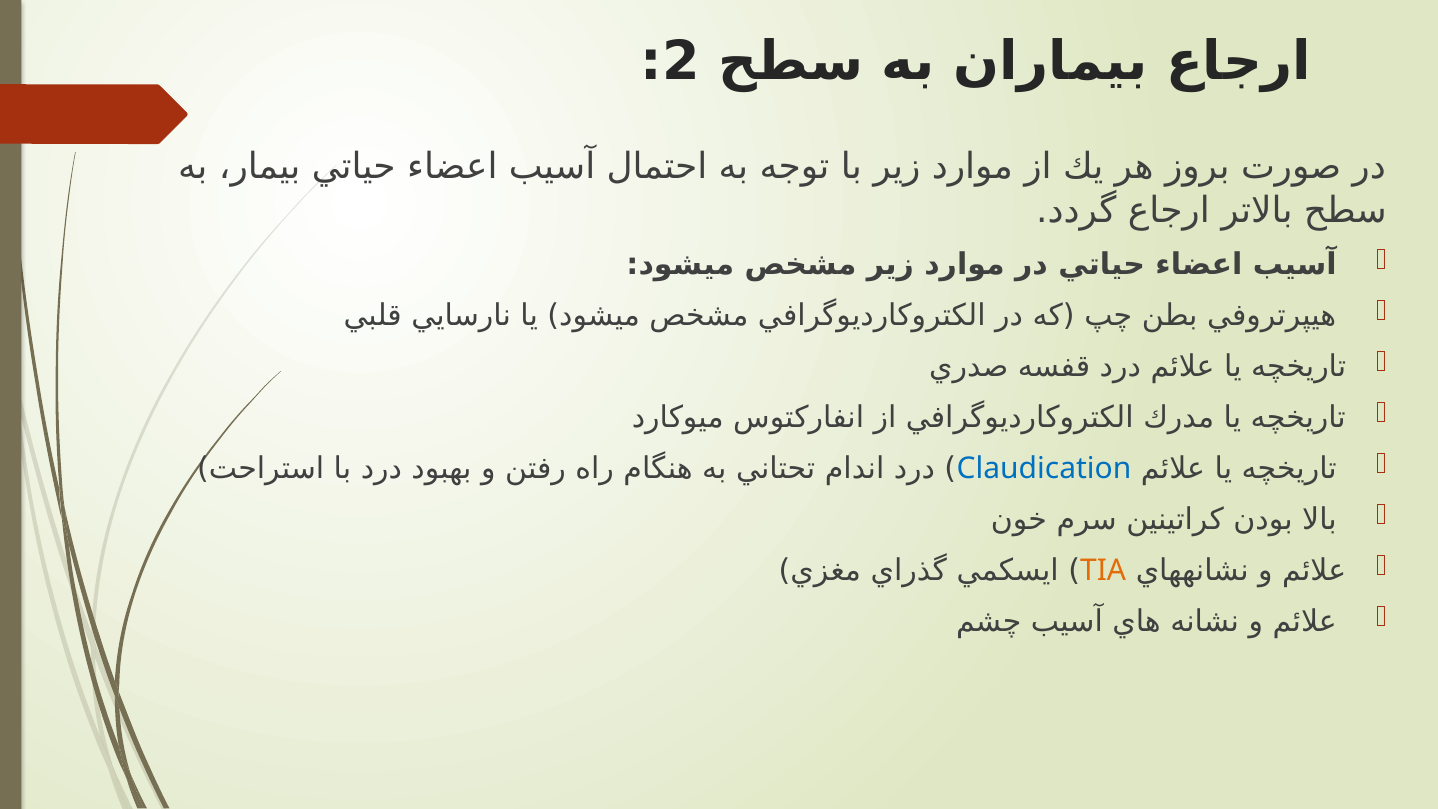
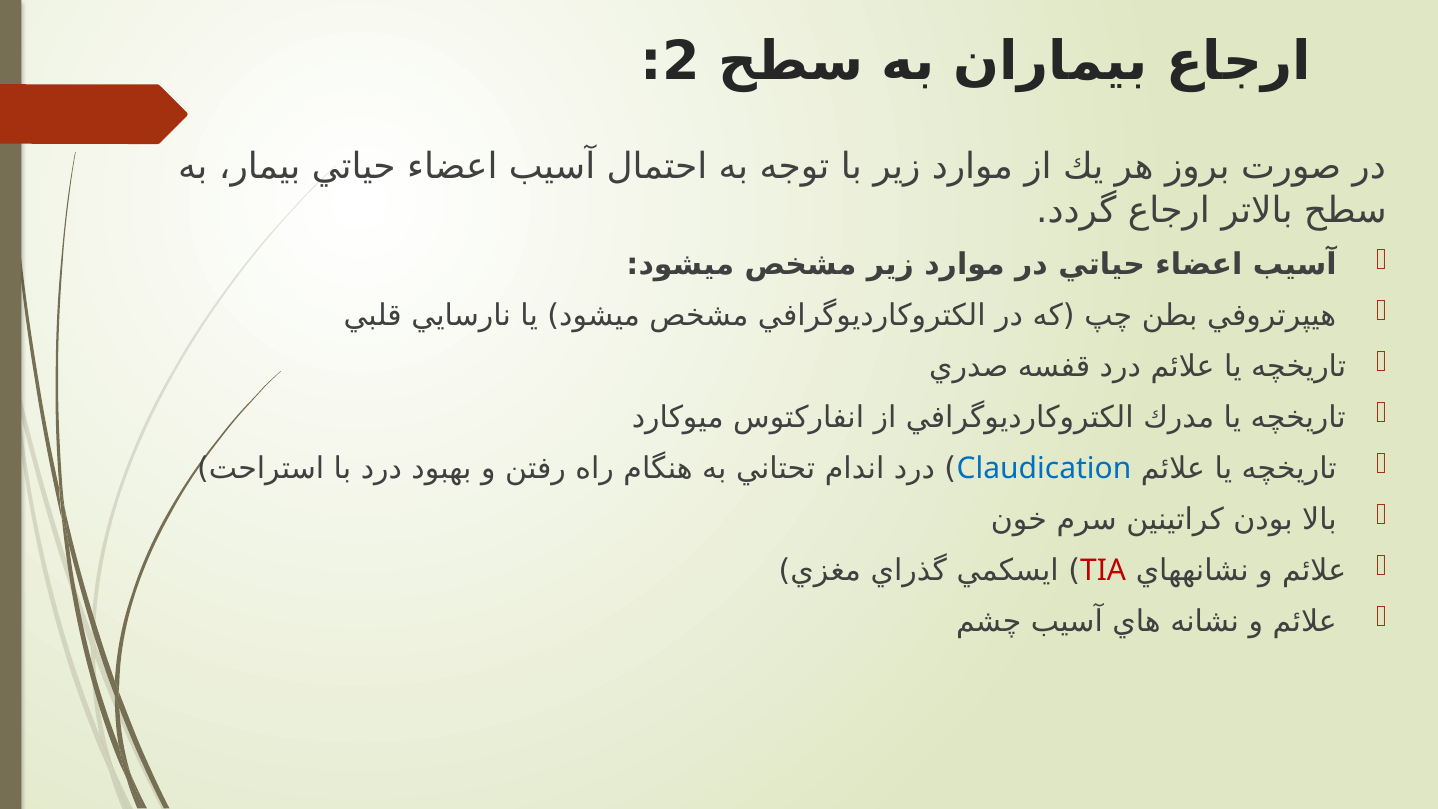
TIA colour: orange -> red (1103, 570)
